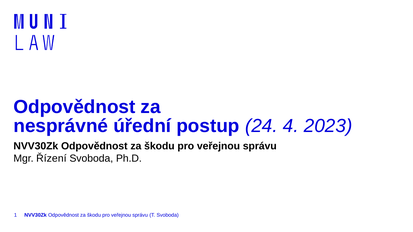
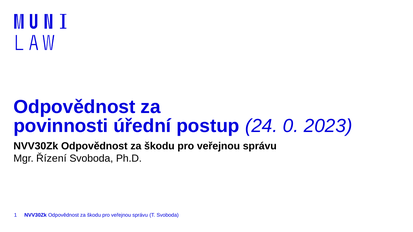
nesprávné: nesprávné -> povinnosti (61, 126)
4: 4 -> 0 (291, 126)
